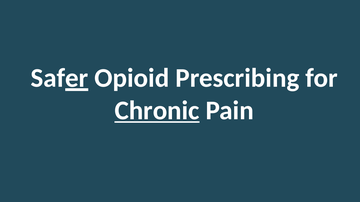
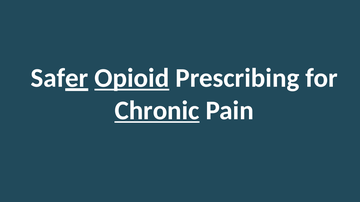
Opioid underline: none -> present (132, 78)
